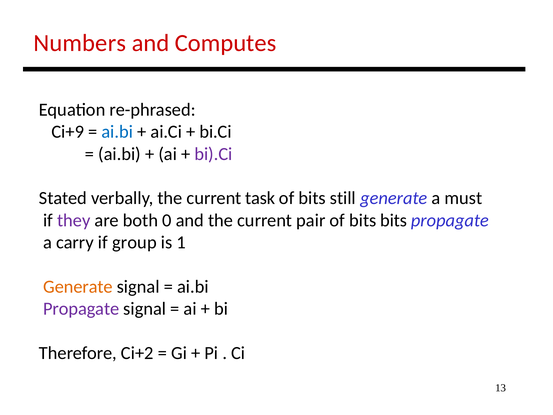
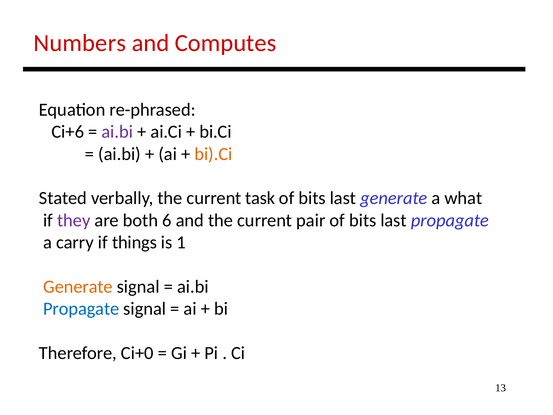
Ci+9: Ci+9 -> Ci+6 (68, 132)
ai.bi colour: blue -> purple (117, 132)
bi).Ci colour: purple -> orange (213, 154)
still: still -> last (343, 198)
must: must -> what (463, 198)
0: 0 -> 6 (167, 220)
pair of bits bits: bits -> last (394, 220)
group: group -> things (134, 242)
Propagate colour: purple -> blue (81, 309)
Ci+2: Ci+2 -> Ci+0 (137, 353)
